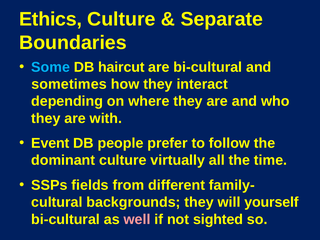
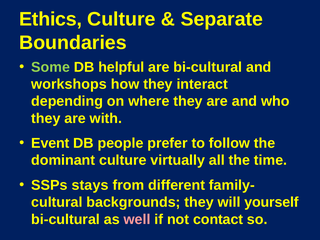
Some colour: light blue -> light green (51, 67)
haircut: haircut -> helpful (121, 67)
sometimes: sometimes -> workshops (69, 84)
fields: fields -> stays (90, 185)
sighted: sighted -> contact (218, 219)
